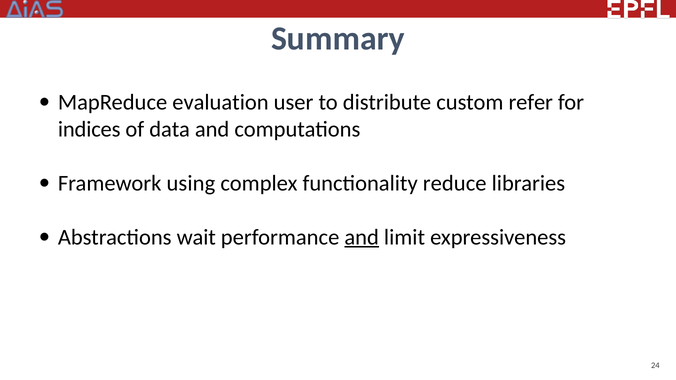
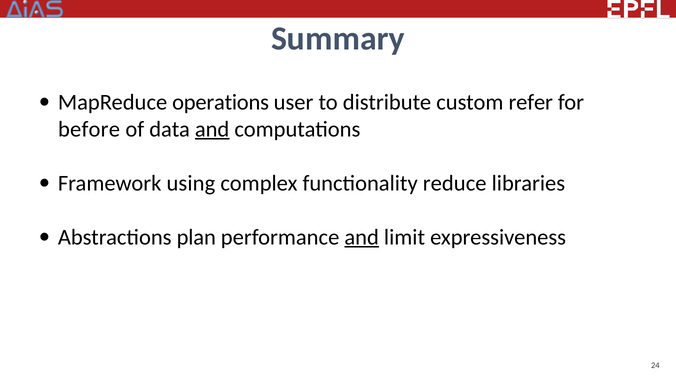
evaluation: evaluation -> operations (221, 102)
indices: indices -> before (89, 129)
and underline: none -> present (212, 129)
wait: wait -> plan (196, 237)
